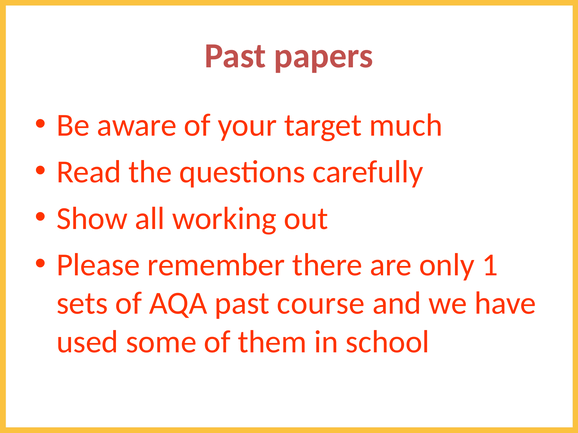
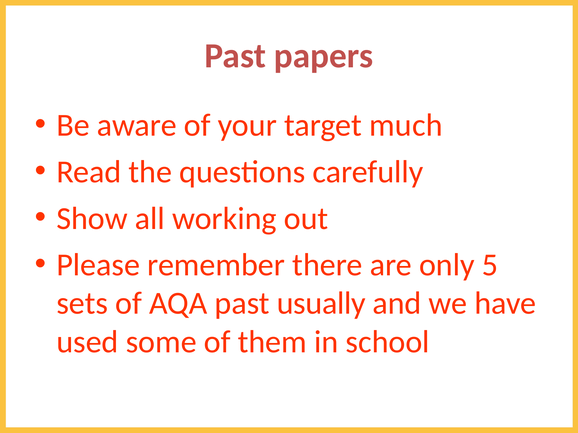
1: 1 -> 5 (490, 265)
course: course -> usually (321, 304)
